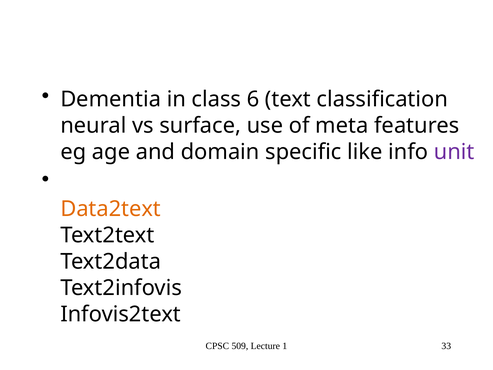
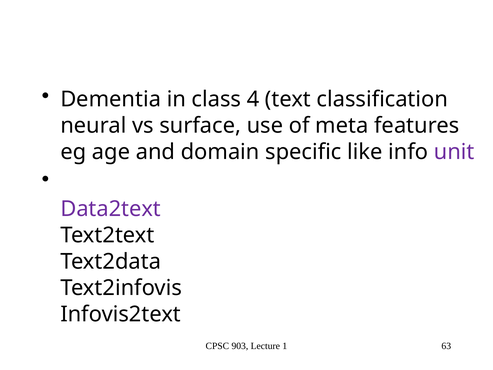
6: 6 -> 4 (253, 99)
Data2text colour: orange -> purple (111, 209)
509: 509 -> 903 (240, 346)
33: 33 -> 63 (446, 346)
